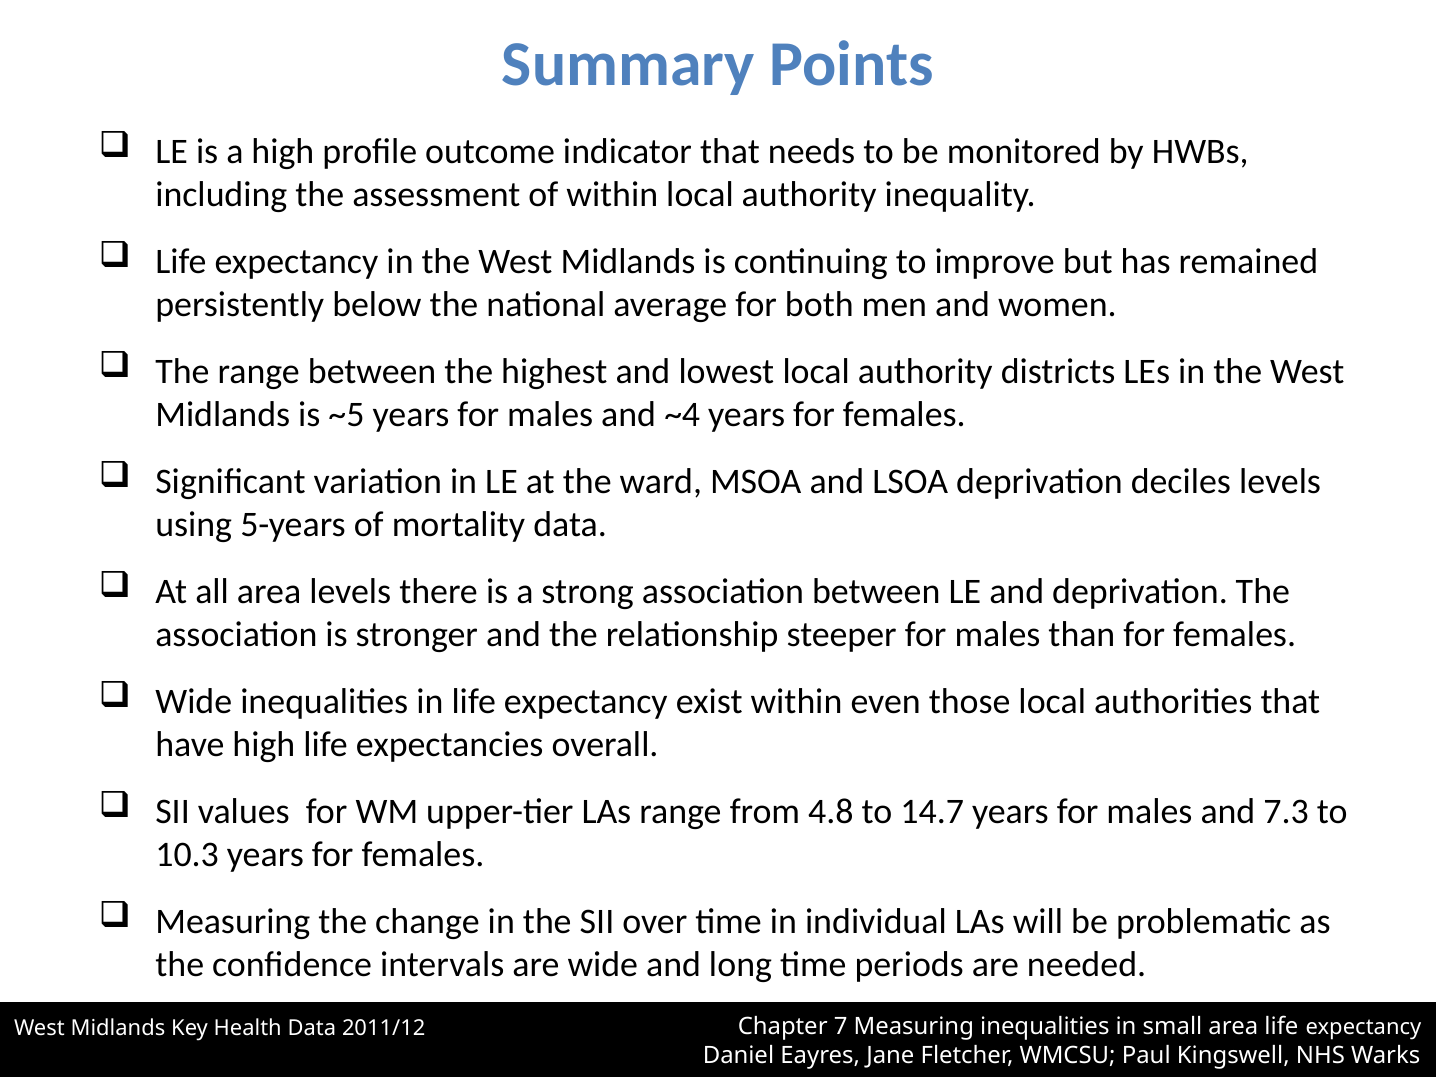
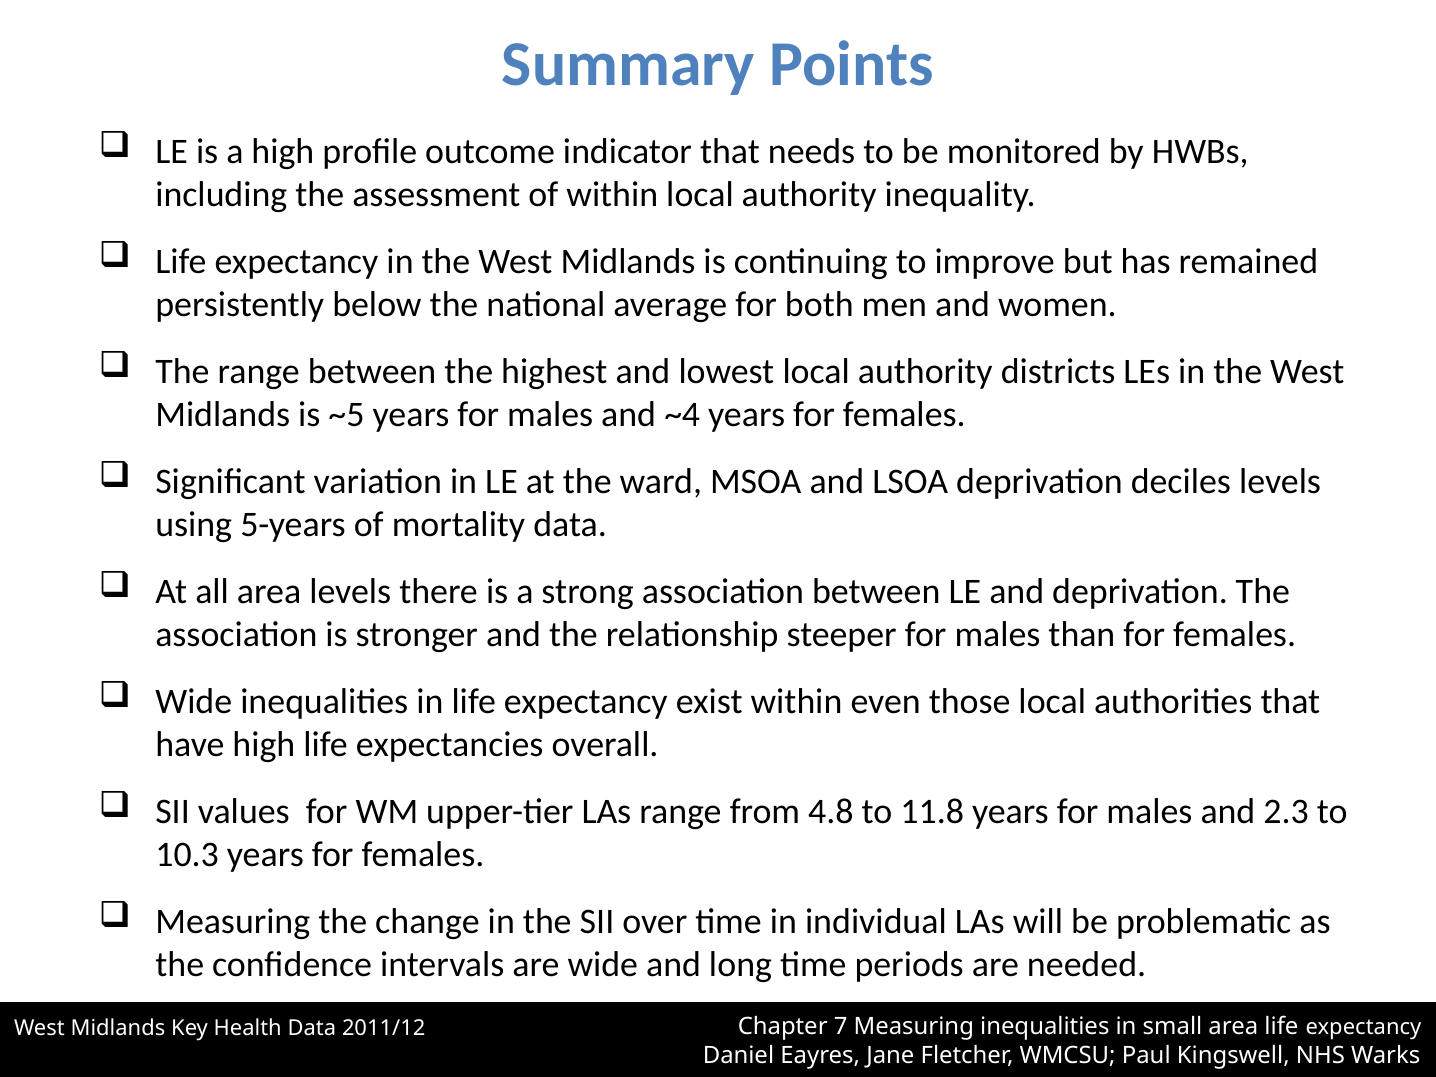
14.7: 14.7 -> 11.8 (932, 812)
7.3: 7.3 -> 2.3 (1286, 812)
